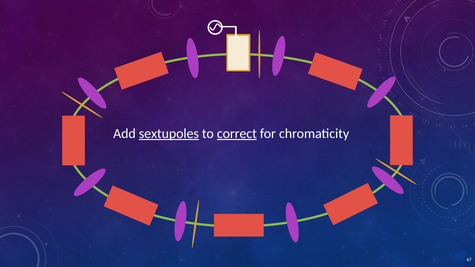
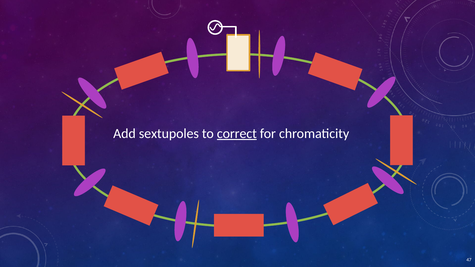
sextupoles underline: present -> none (169, 134)
